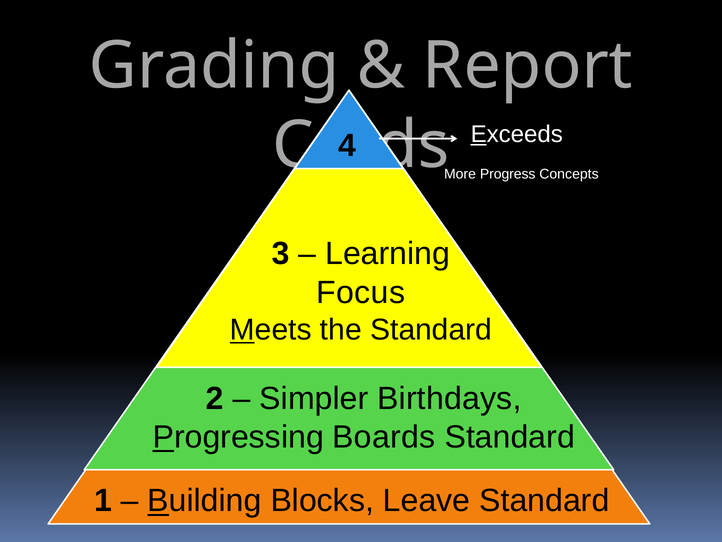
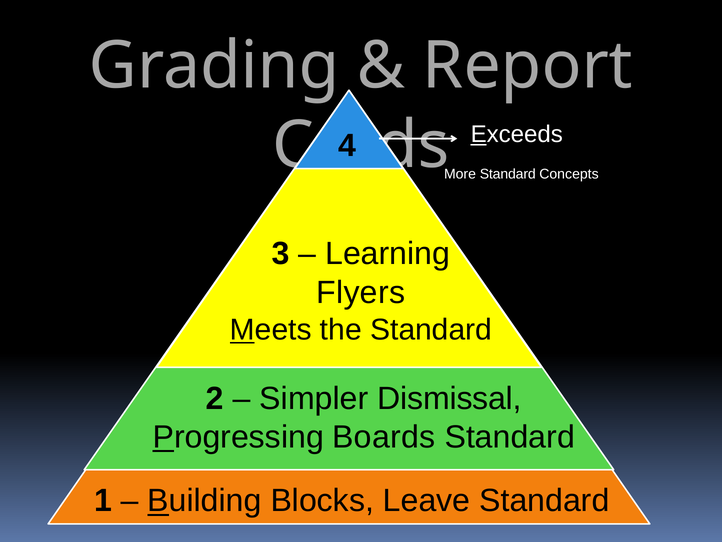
More Progress: Progress -> Standard (508, 174)
Focus: Focus -> Flyers (361, 292)
Birthdays: Birthdays -> Dismissal (450, 398)
